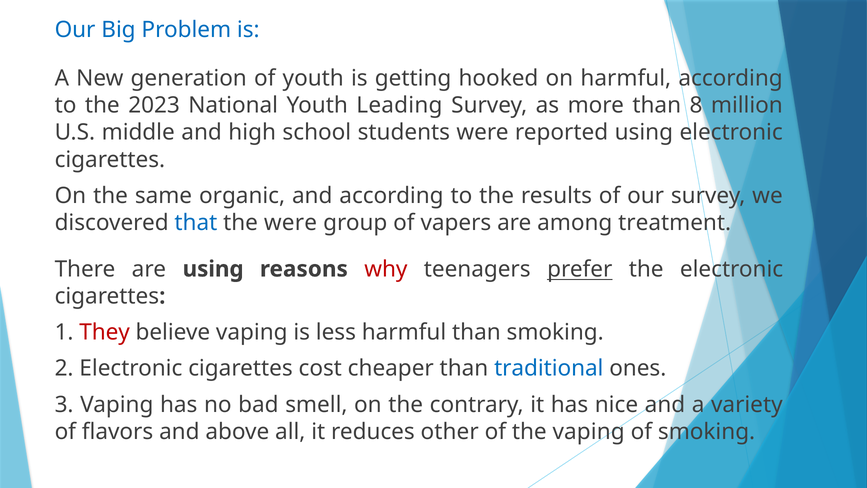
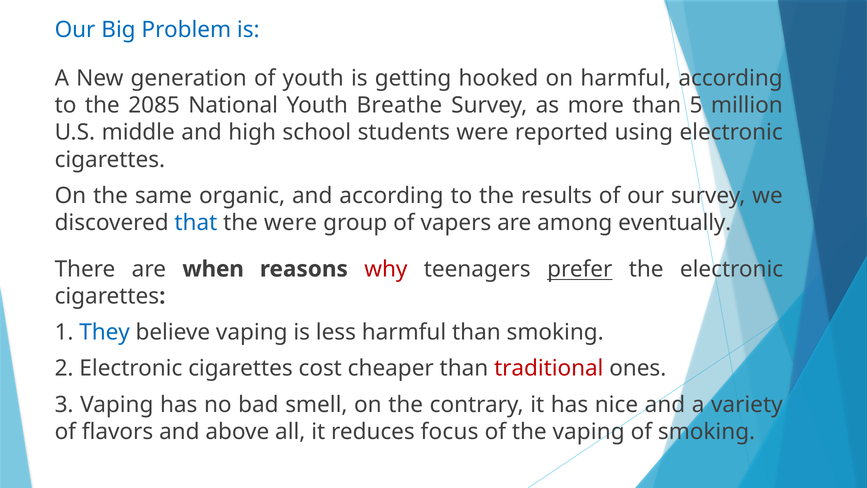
2023: 2023 -> 2085 (154, 105)
Leading: Leading -> Breathe (399, 105)
8: 8 -> 5 (696, 105)
treatment: treatment -> eventually (675, 223)
are using: using -> when (213, 269)
They colour: red -> blue (105, 332)
traditional colour: blue -> red (549, 368)
other: other -> focus (450, 431)
